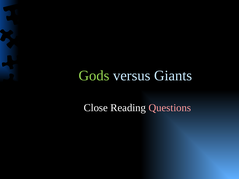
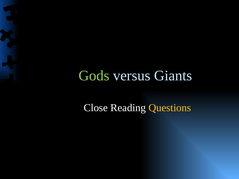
Questions colour: pink -> yellow (170, 108)
